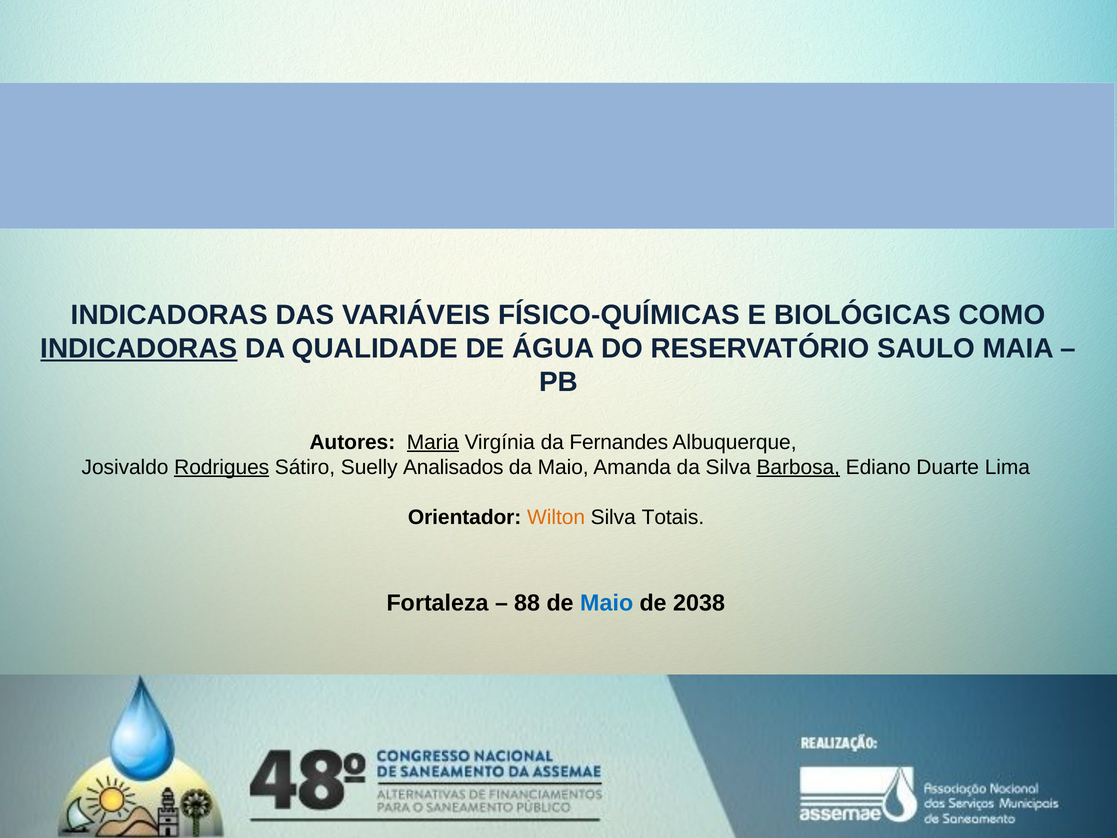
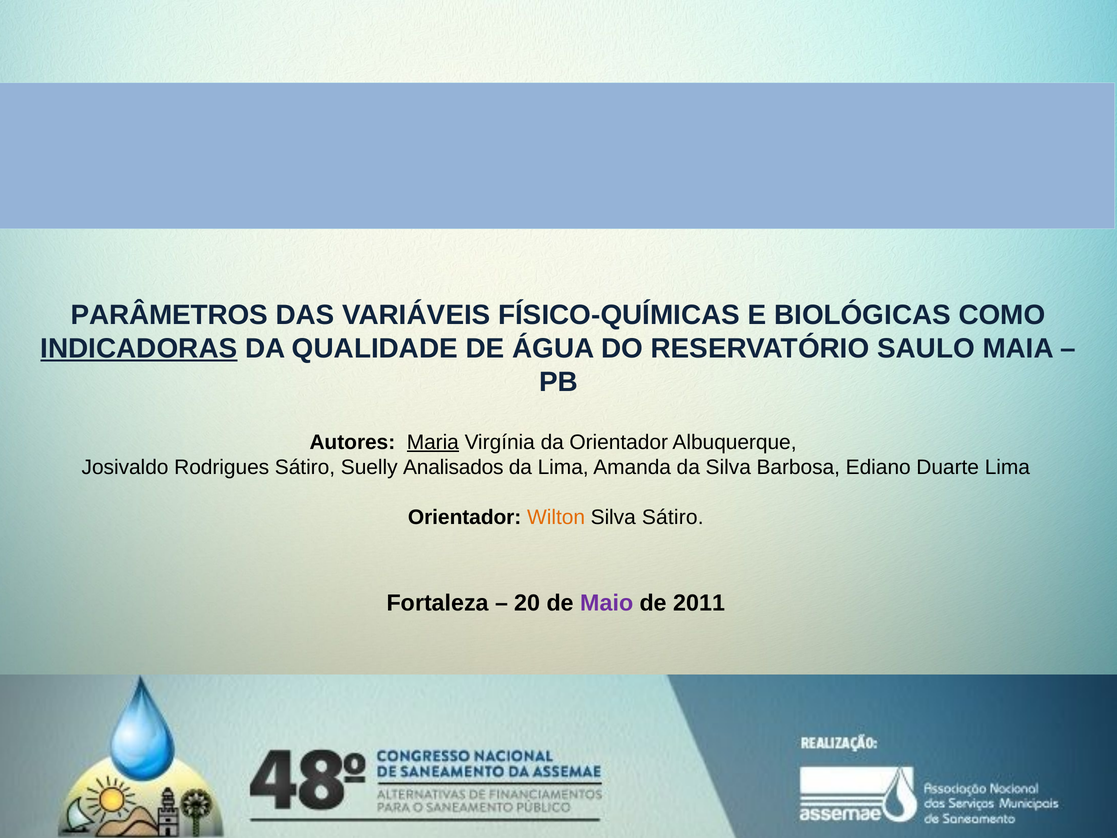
INDICADORAS: INDICADORAS -> PARÂMETROS (169, 315)
da Fernandes: Fernandes -> Orientador (619, 442)
Rodrigues underline: present -> none (222, 467)
da Maio: Maio -> Lima (563, 467)
Barbosa underline: present -> none (798, 467)
Silva Totais: Totais -> Sátiro (673, 517)
88: 88 -> 20 (527, 603)
Maio colour: blue -> purple (607, 603)
2038: 2038 -> 2011 (699, 603)
